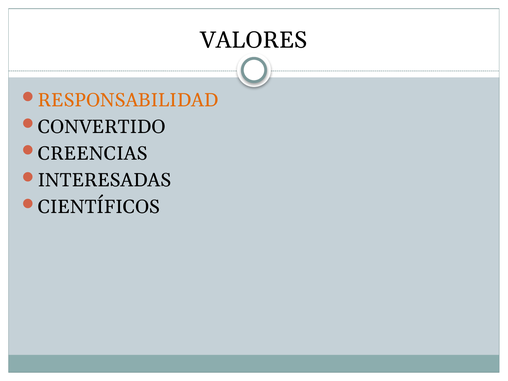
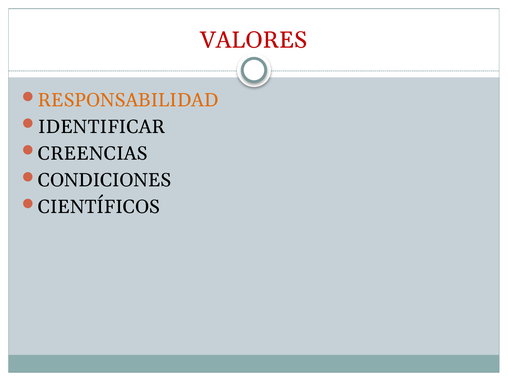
VALORES colour: black -> red (254, 40)
CONVERTIDO: CONVERTIDO -> IDENTIFICAR (102, 127)
INTERESADAS: INTERESADAS -> CONDICIONES (105, 180)
